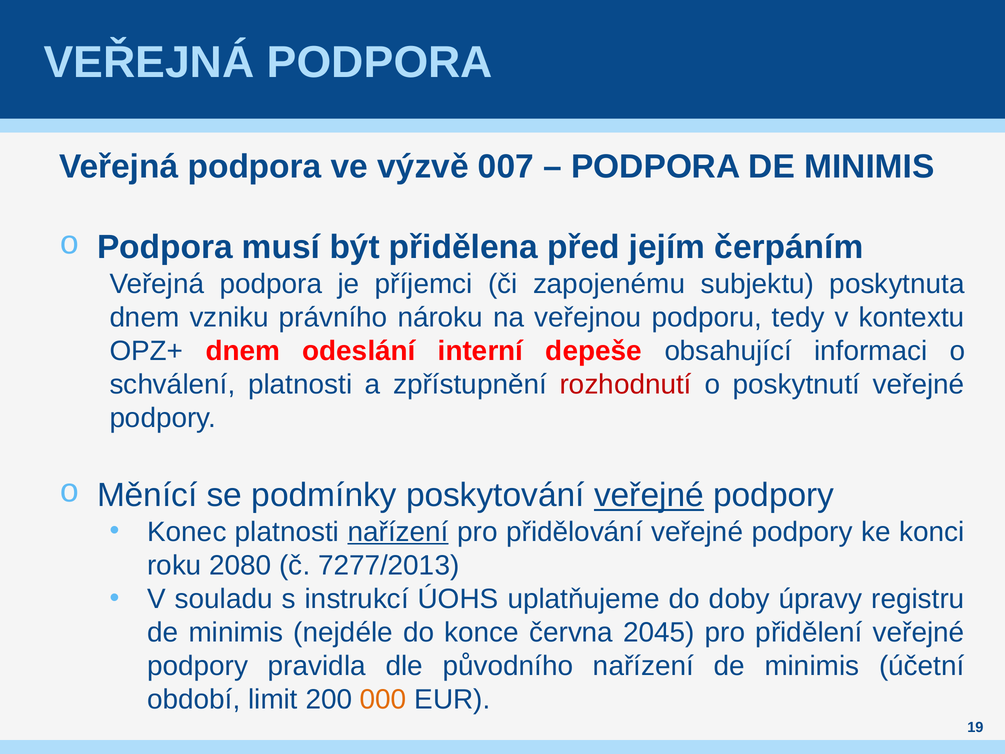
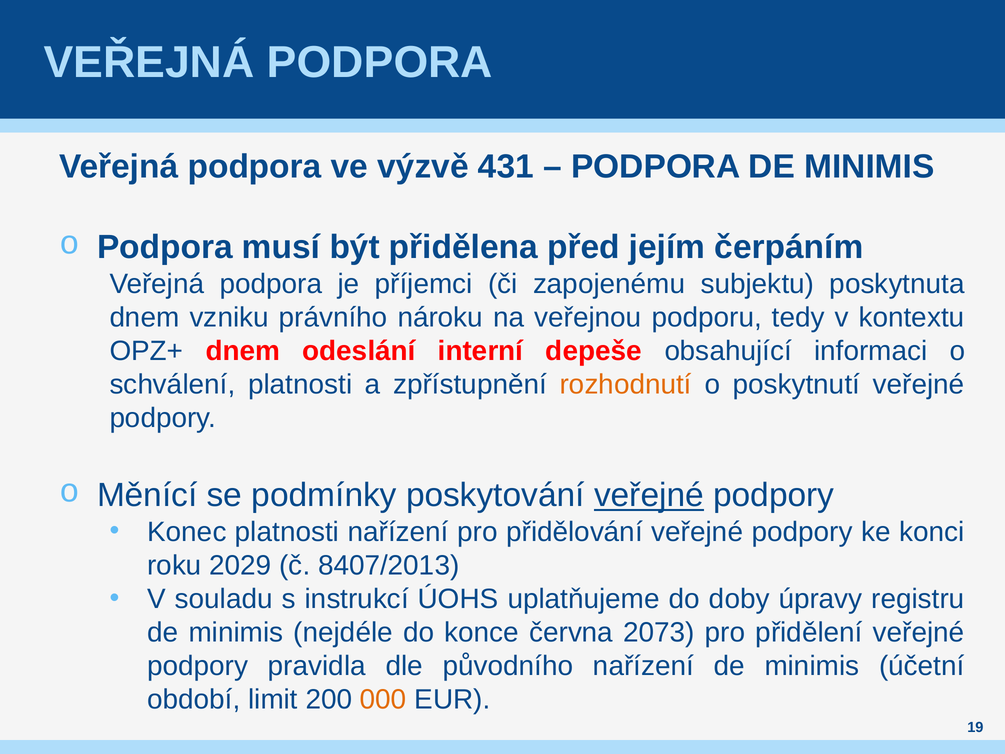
007: 007 -> 431 (506, 167)
rozhodnutí colour: red -> orange (626, 384)
nařízení underline: present -> none (398, 532)
2080: 2080 -> 2029 (240, 565)
7277/2013: 7277/2013 -> 8407/2013 (389, 565)
2045: 2045 -> 2073 (659, 632)
